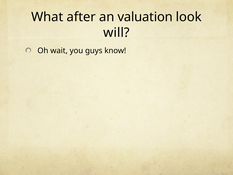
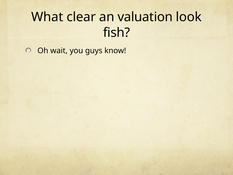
after: after -> clear (81, 17)
will: will -> fish (117, 33)
